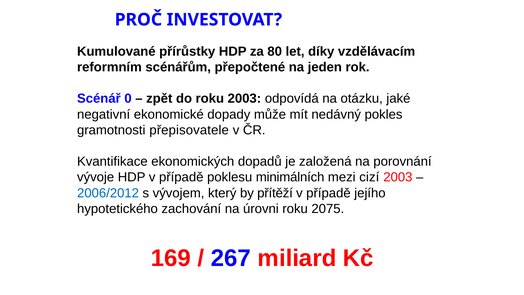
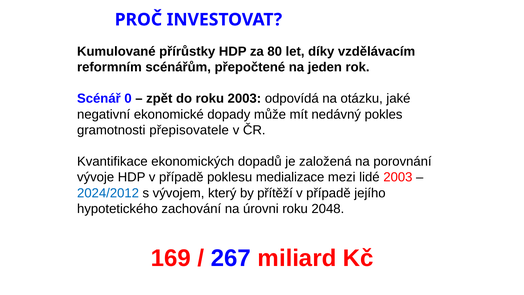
minimálních: minimálních -> medializace (290, 177)
cizí: cizí -> lidé (369, 177)
2006/2012: 2006/2012 -> 2024/2012 (108, 193)
2075: 2075 -> 2048 (328, 209)
